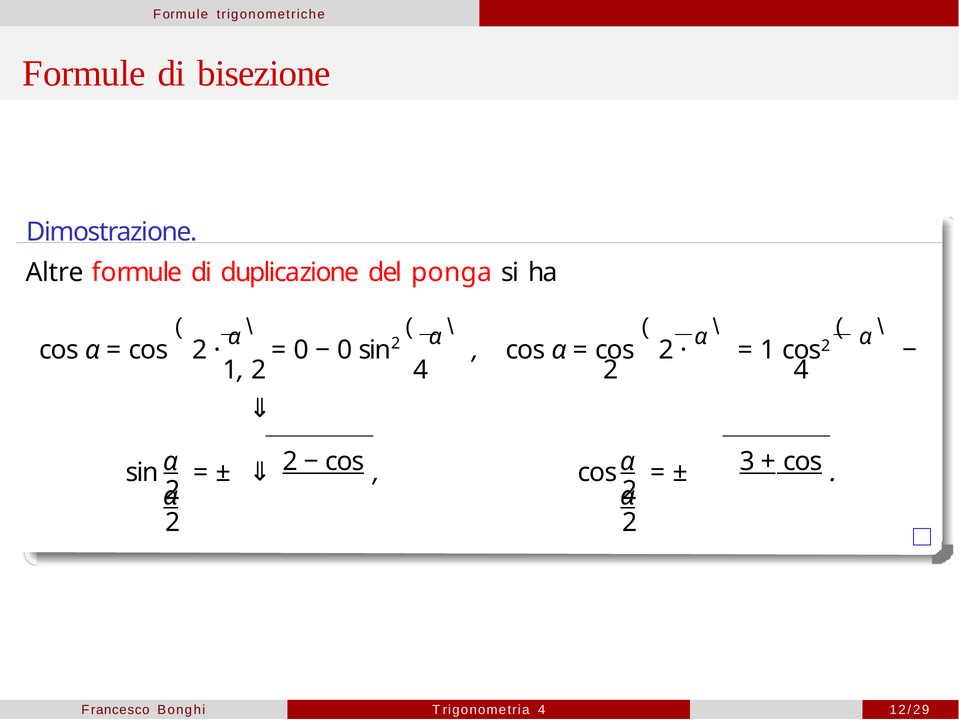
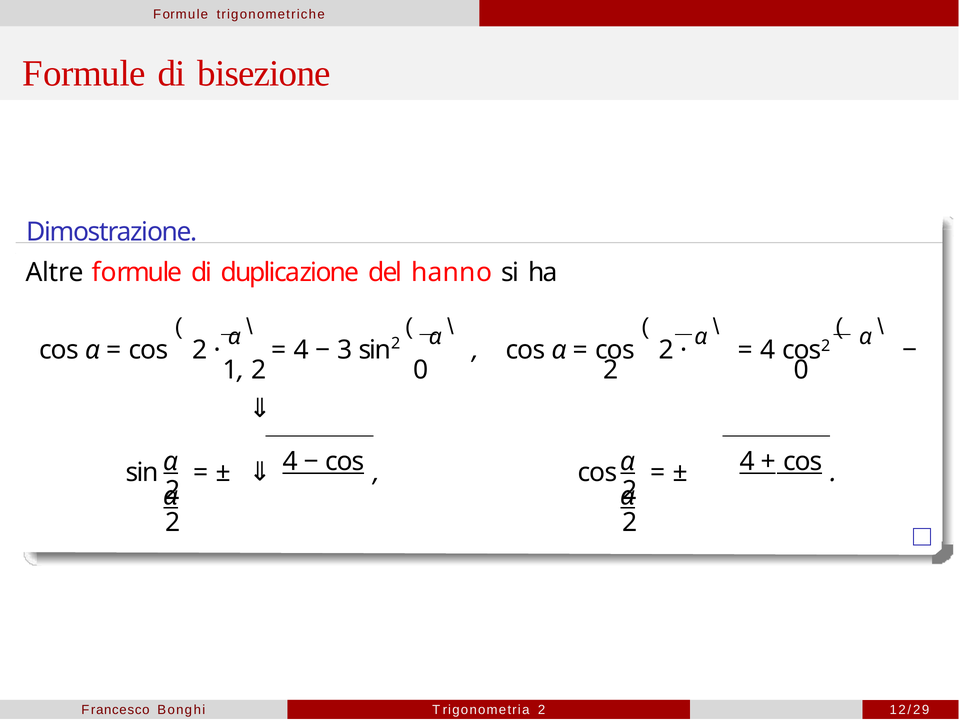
ponga: ponga -> hanno (452, 272)
0: 0 -> 4 (301, 350)
0: 0 -> 3 (345, 350)
1: 1 -> 4 (768, 350)
1 2 4: 4 -> 0 (421, 370)
4: 4 -> 0 (801, 370)
2: 2 -> 4 (290, 461)
3: 3 -> 4 (747, 461)
Trigonometria 4: 4 -> 2 (542, 710)
